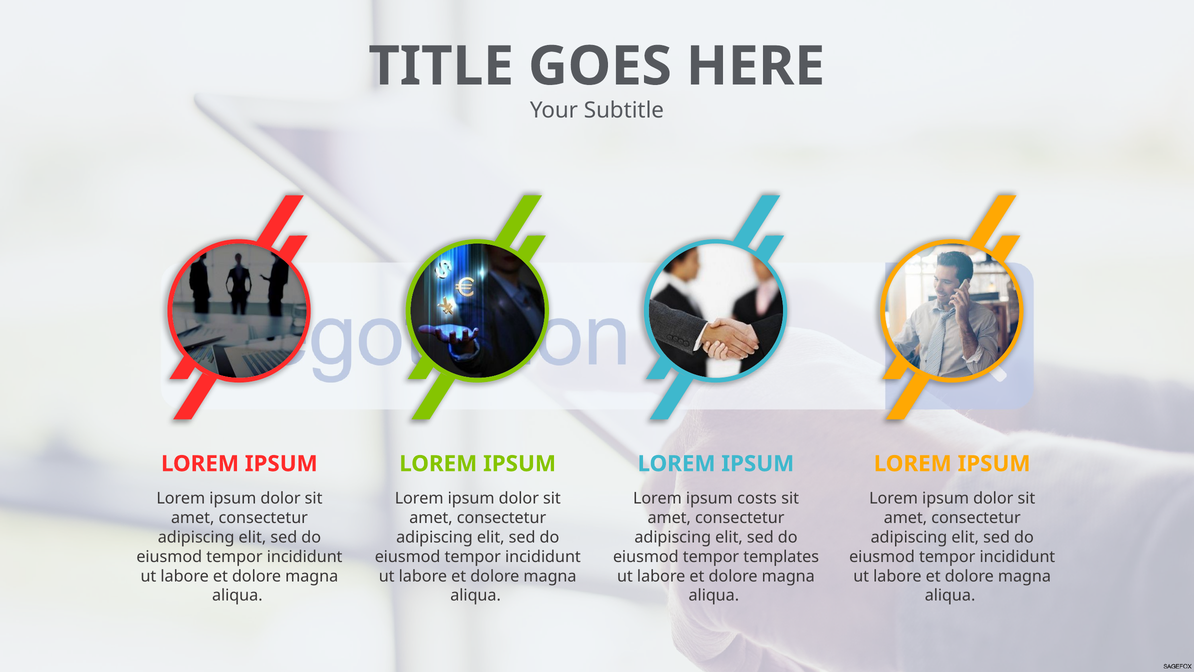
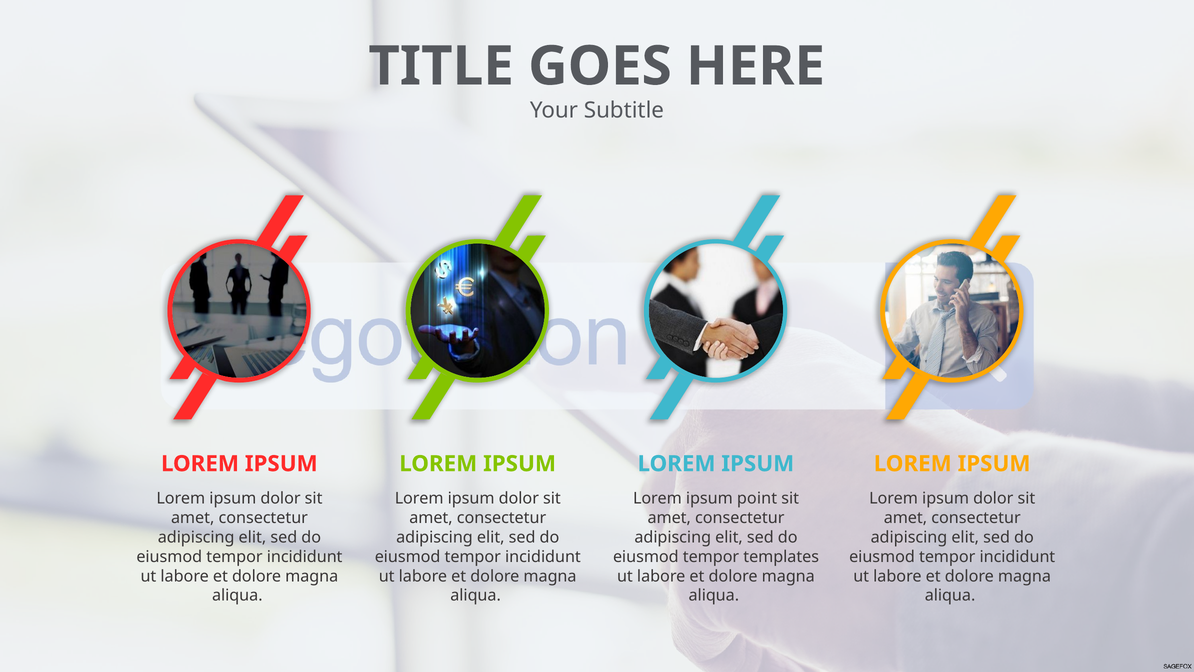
costs: costs -> point (757, 498)
